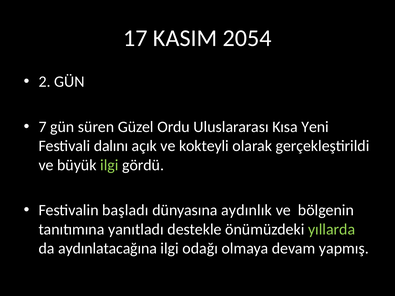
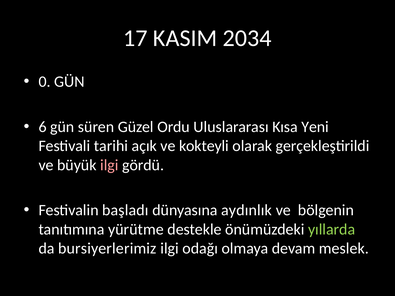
2054: 2054 -> 2034 (247, 38)
2: 2 -> 0 (45, 82)
7: 7 -> 6 (43, 127)
dalını: dalını -> tarihi (111, 146)
ilgi colour: light green -> pink (109, 165)
yanıtladı: yanıtladı -> yürütme (136, 229)
aydınlatacağına: aydınlatacağına -> bursiyerlerimiz (107, 249)
yapmış: yapmış -> meslek (344, 249)
